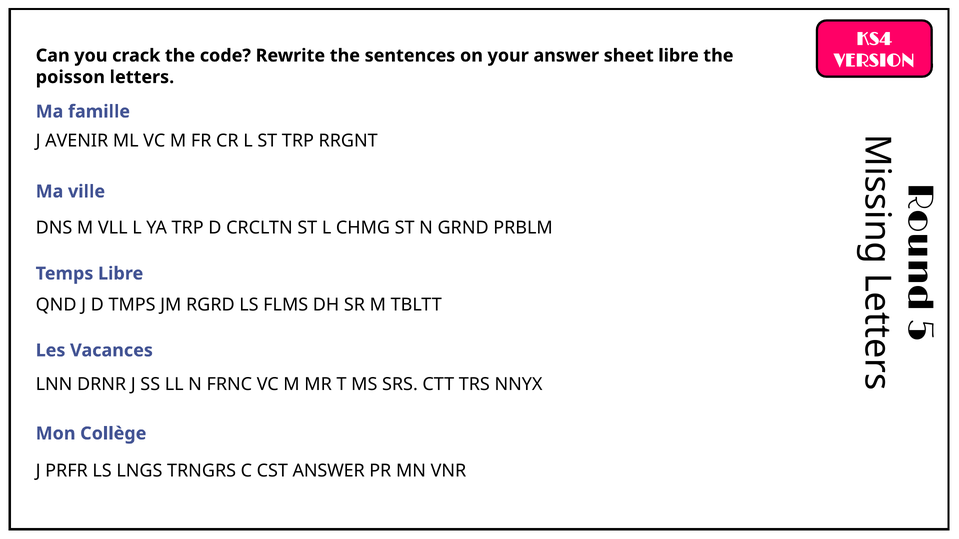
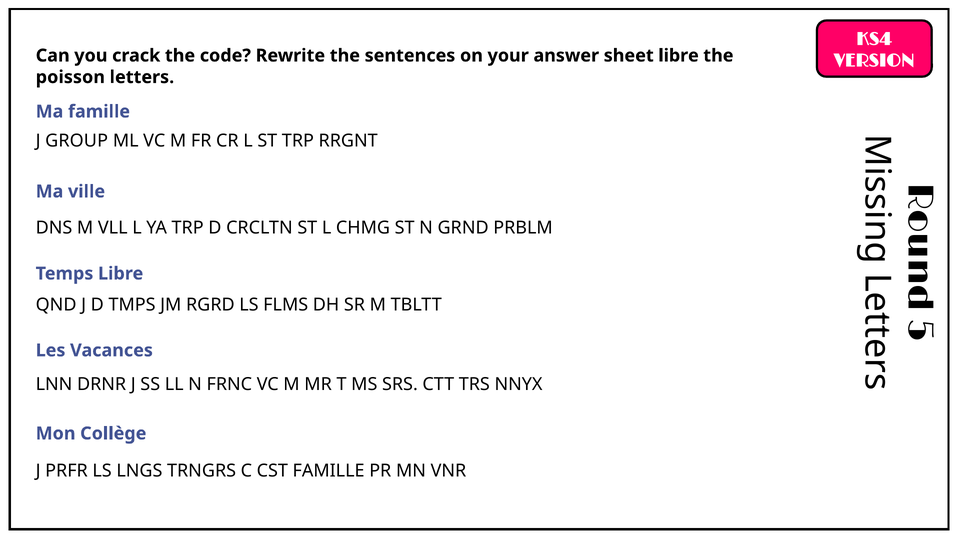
AVENIR: AVENIR -> GROUP (77, 141)
CST ANSWER: ANSWER -> FAMILLE (329, 471)
